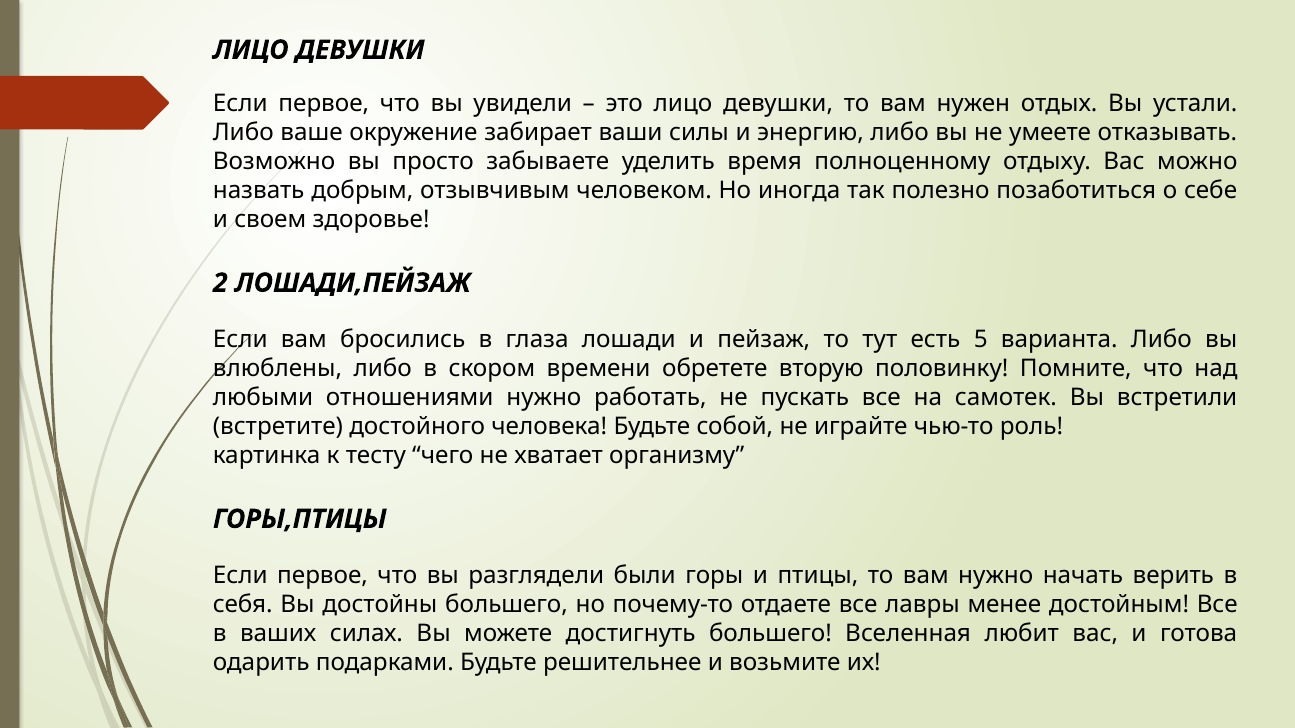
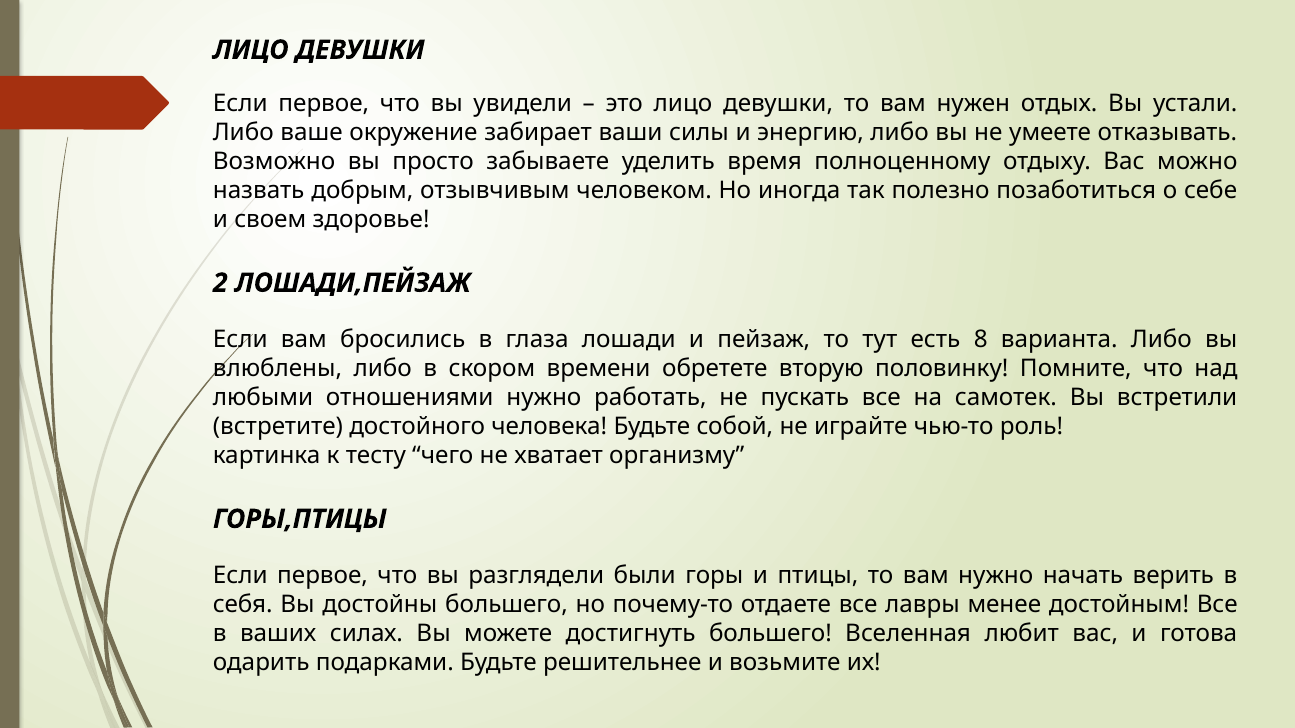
5: 5 -> 8 (981, 339)
